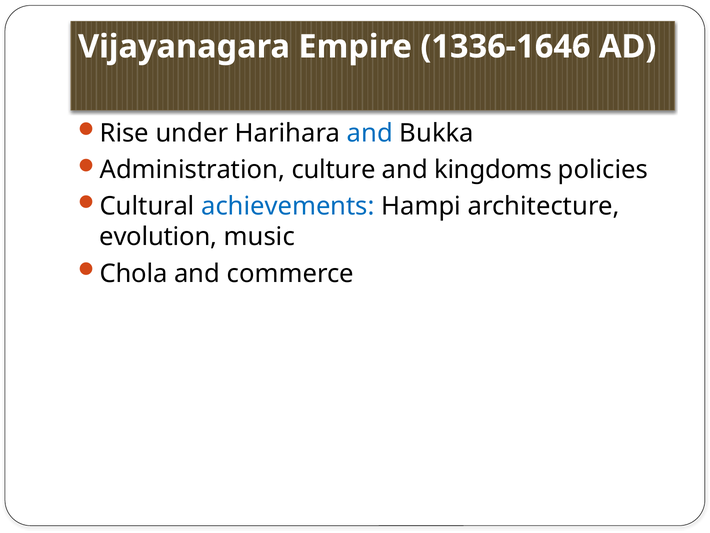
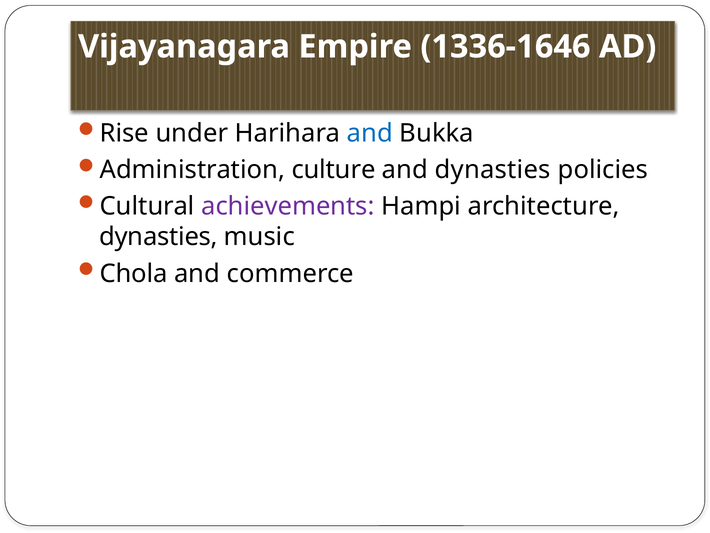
and kingdoms: kingdoms -> dynasties (493, 170)
achievements colour: blue -> purple (288, 206)
evolution: evolution -> dynasties (158, 237)
